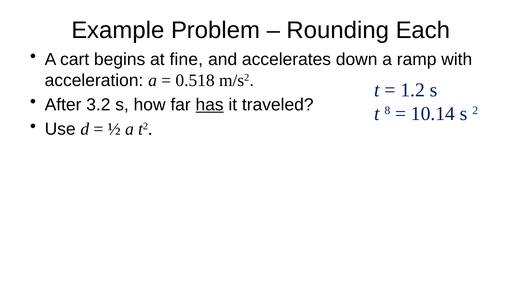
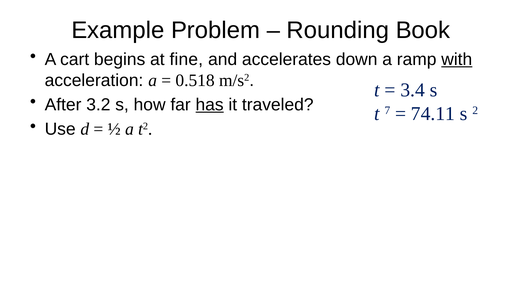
Each: Each -> Book (423, 30)
with underline: none -> present (457, 59)
1.2: 1.2 -> 3.4 (413, 90)
8: 8 -> 7 (387, 110)
10.14: 10.14 -> 74.11 (433, 114)
